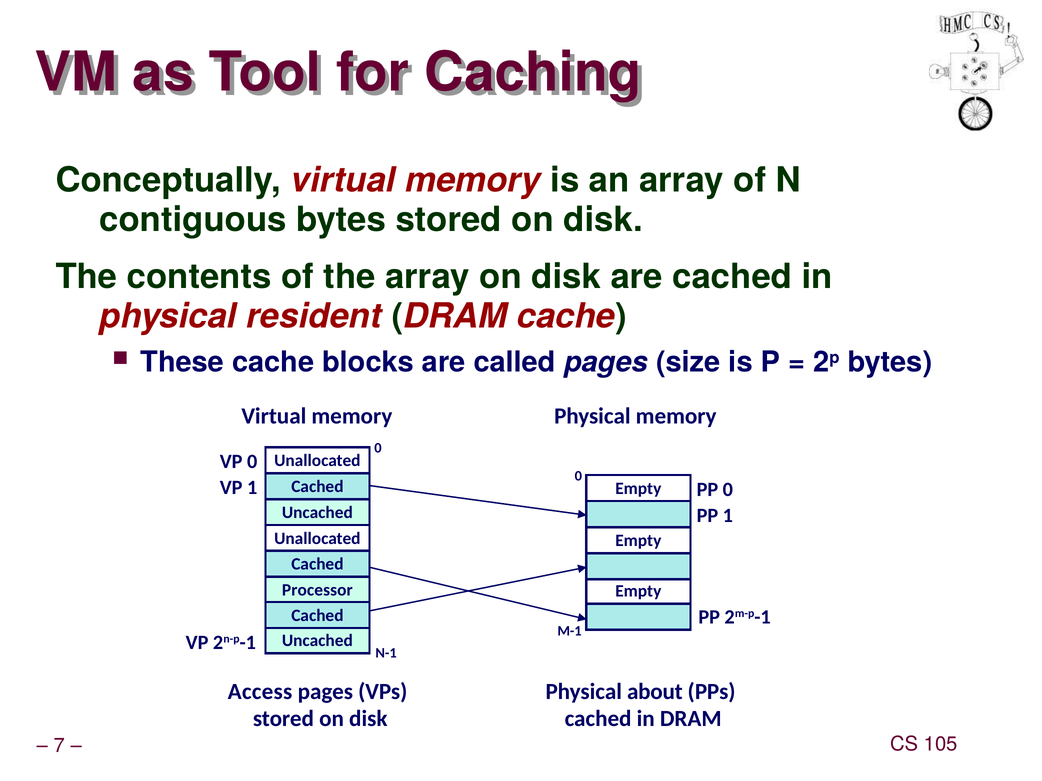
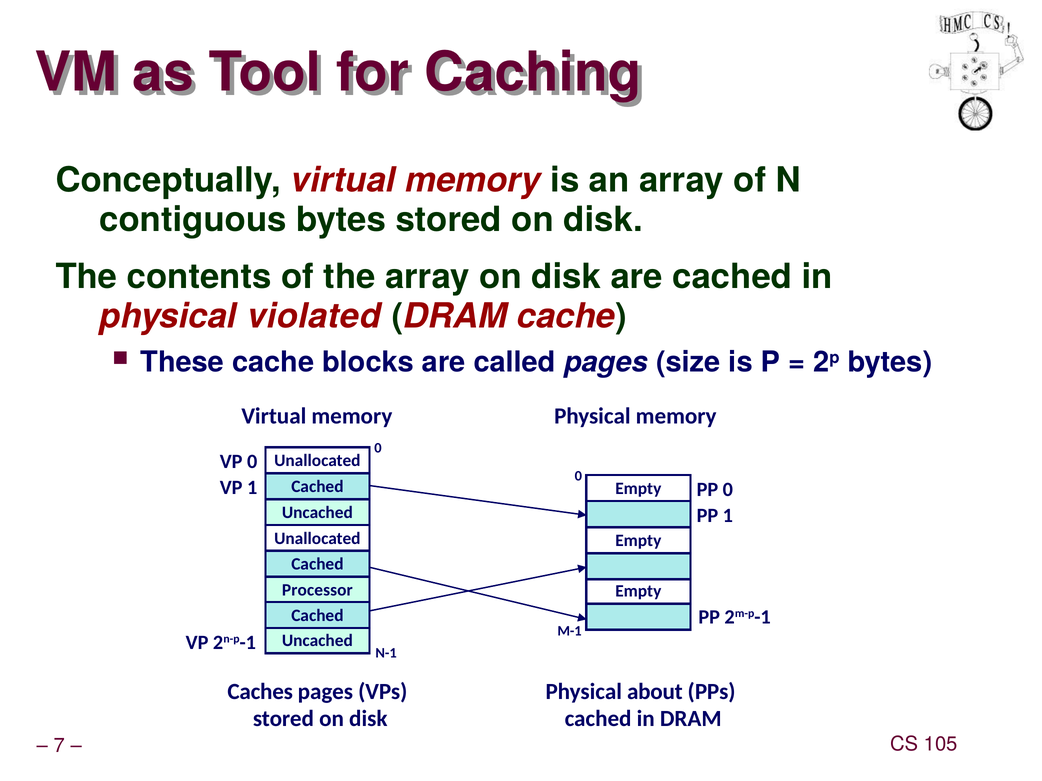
resident: resident -> violated (314, 317)
Access: Access -> Caches (260, 692)
